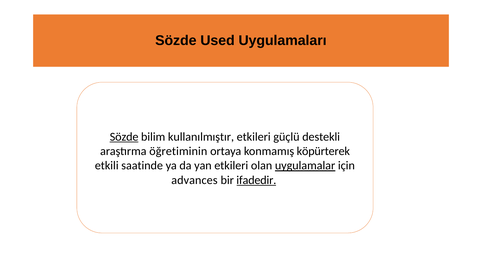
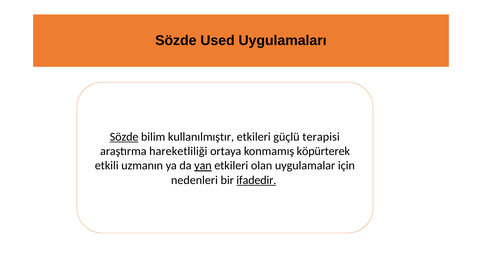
destekli: destekli -> terapisi (321, 137)
öğretiminin: öğretiminin -> hareketliliği (178, 151)
saatinde: saatinde -> uzmanın (142, 166)
yan underline: none -> present (203, 166)
uygulamalar underline: present -> none (305, 166)
advances: advances -> nedenleri (194, 180)
